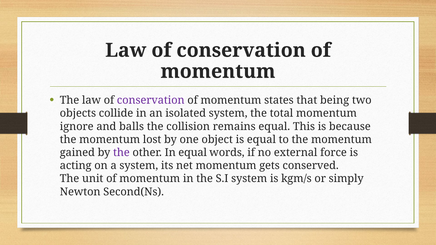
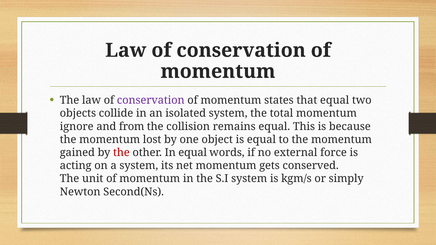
that being: being -> equal (335, 100)
balls: balls -> from (132, 127)
the colour: purple -> red (121, 153)
